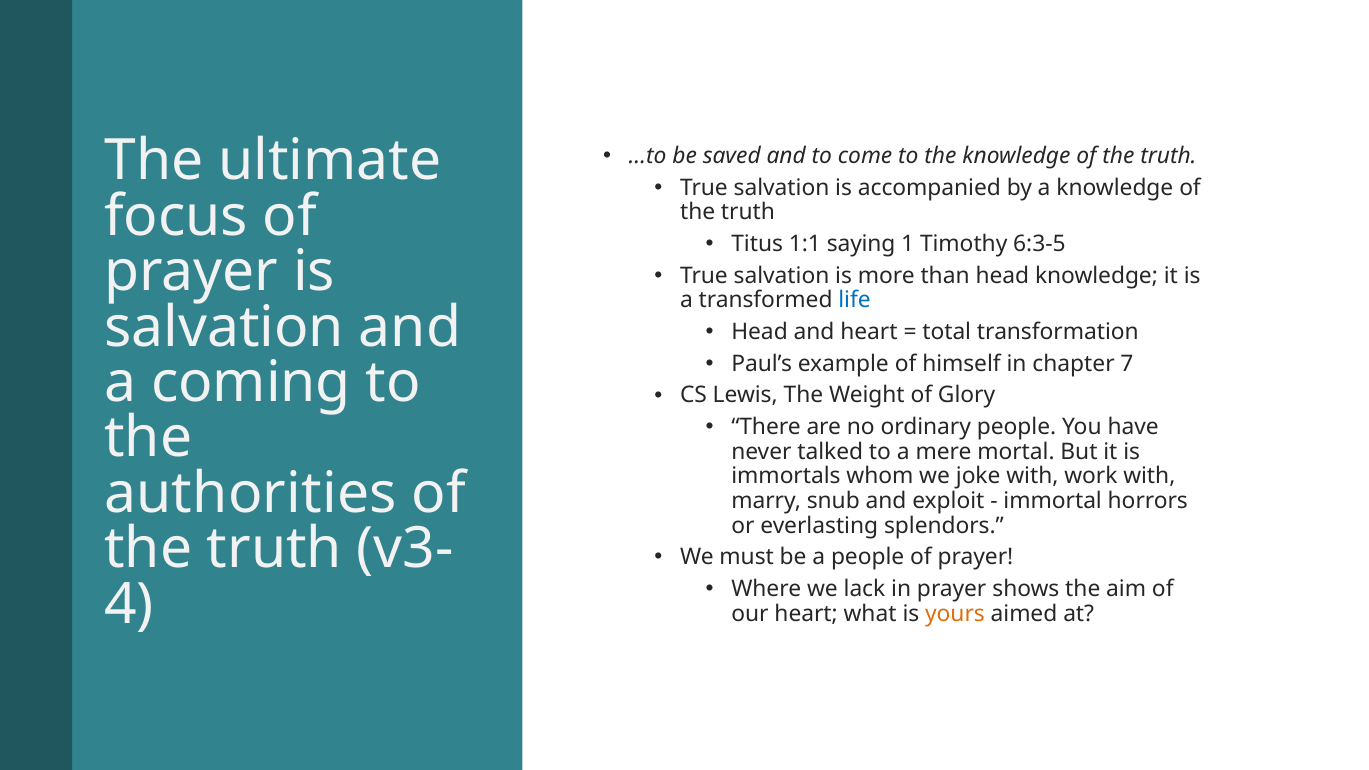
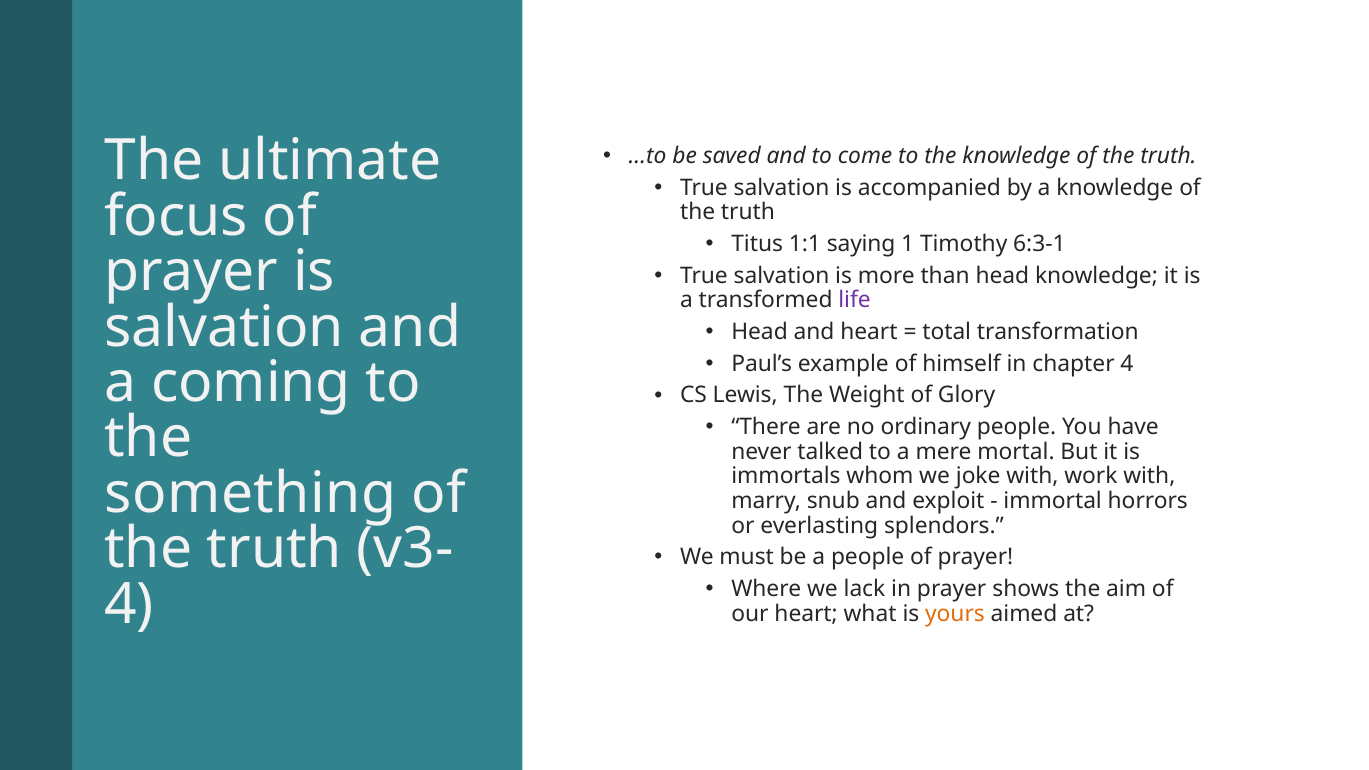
6:3-5: 6:3-5 -> 6:3-1 (1039, 244)
life colour: blue -> purple (855, 300)
chapter 7: 7 -> 4 (1127, 364)
authorities: authorities -> something (250, 494)
